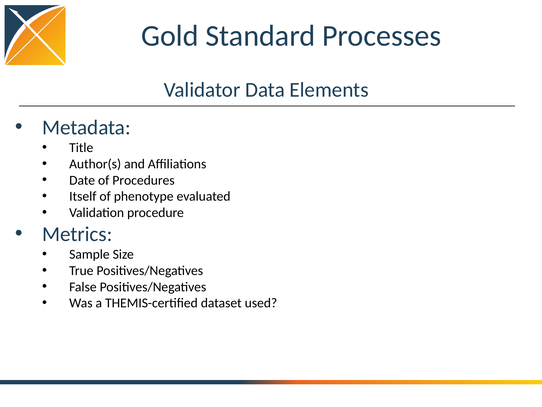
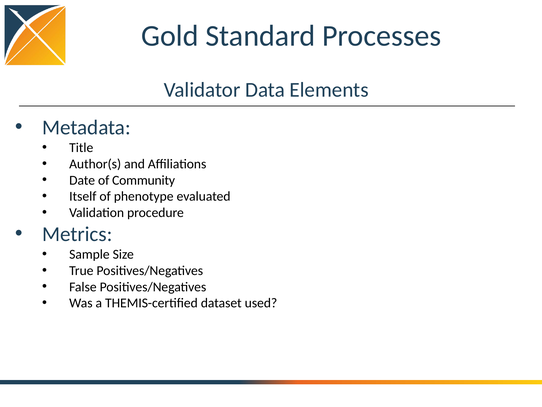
Procedures: Procedures -> Community (144, 180)
